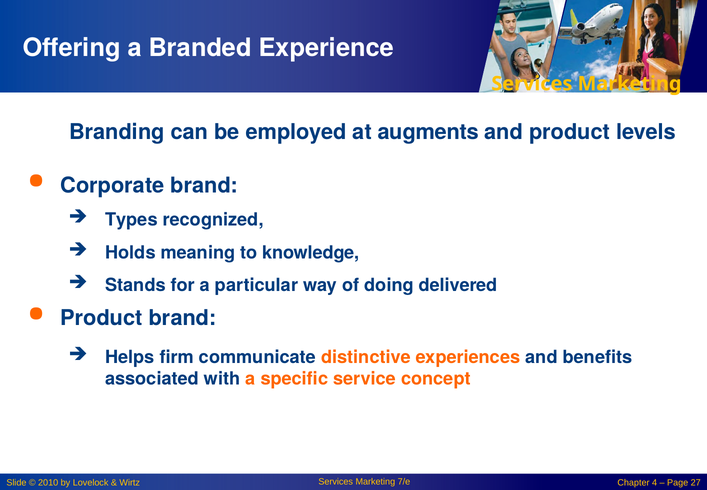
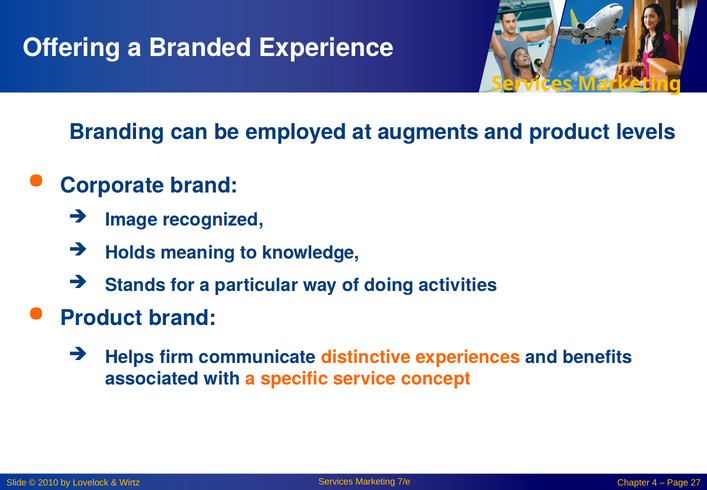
Types: Types -> Image (131, 220)
delivered: delivered -> activities (458, 285)
